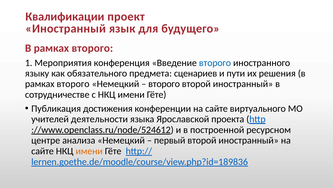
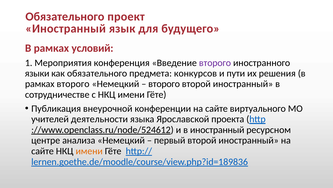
Квалификации: Квалификации -> Обязательного (65, 17)
второго: второго -> условий (92, 48)
второго colour: blue -> purple (215, 63)
языку: языку -> языки (37, 73)
сценариев: сценариев -> конкурсов (195, 73)
достижения: достижения -> внеурочной (108, 108)
в построенной: построенной -> иностранный (217, 129)
